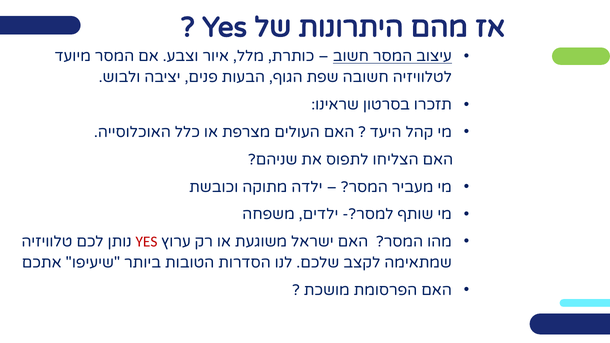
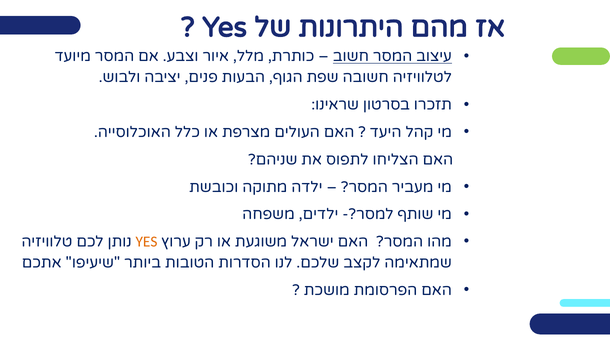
YES colour: red -> orange (146, 242)
